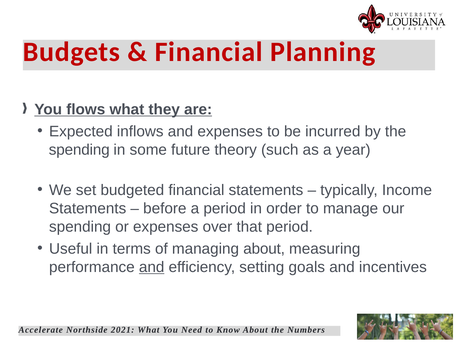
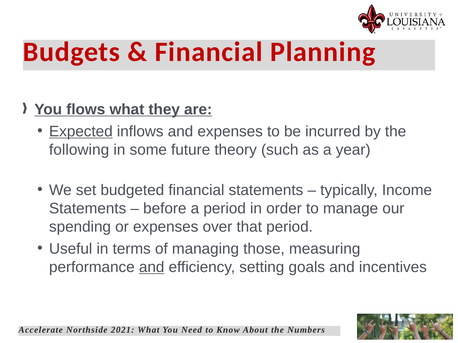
Expected underline: none -> present (81, 132)
spending: spending -> following (79, 150)
managing about: about -> those (264, 249)
